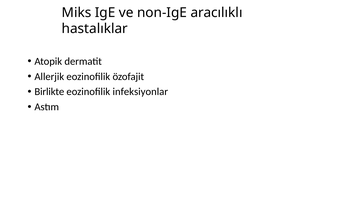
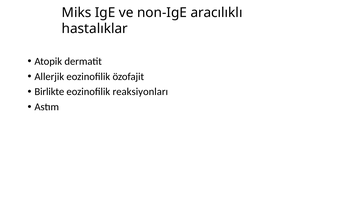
infeksiyonlar: infeksiyonlar -> reaksiyonları (140, 92)
